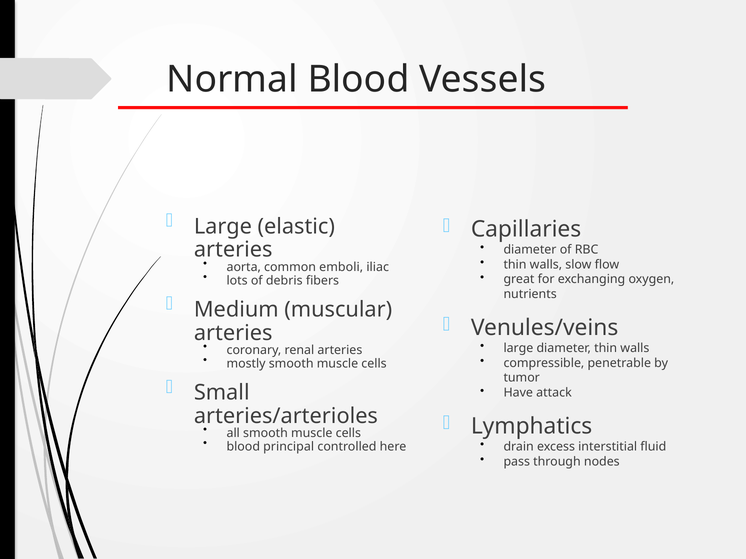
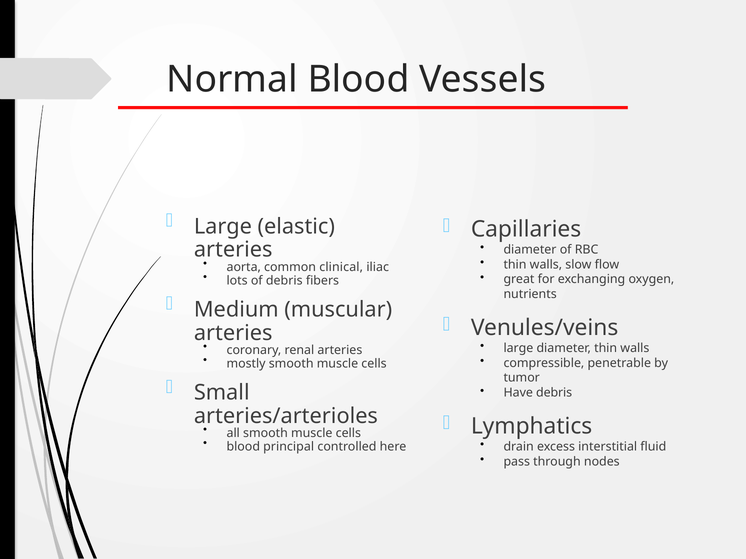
emboli: emboli -> clinical (341, 267)
Have attack: attack -> debris (554, 393)
